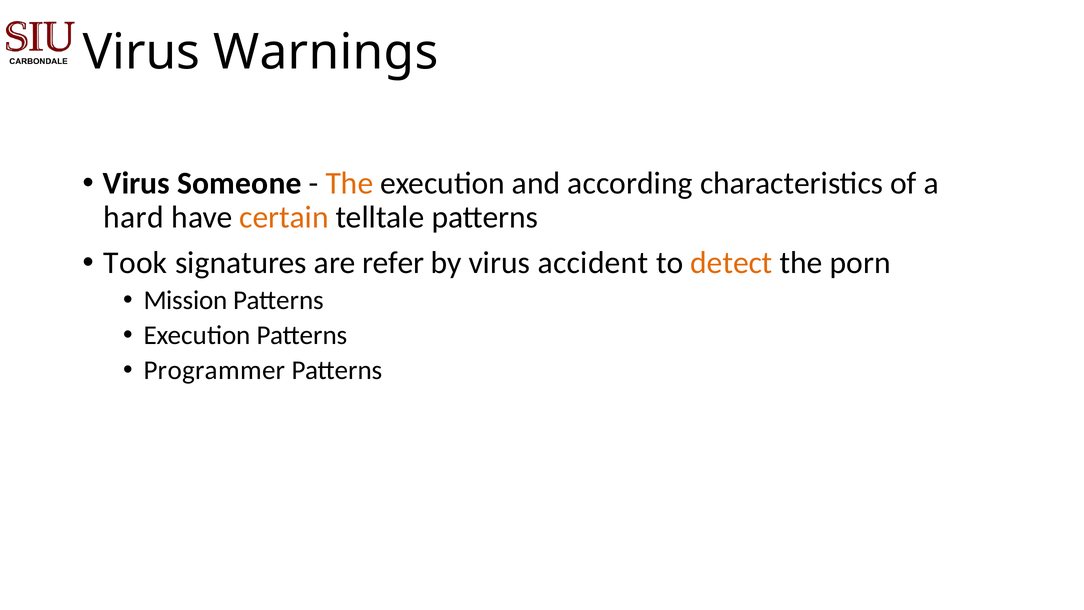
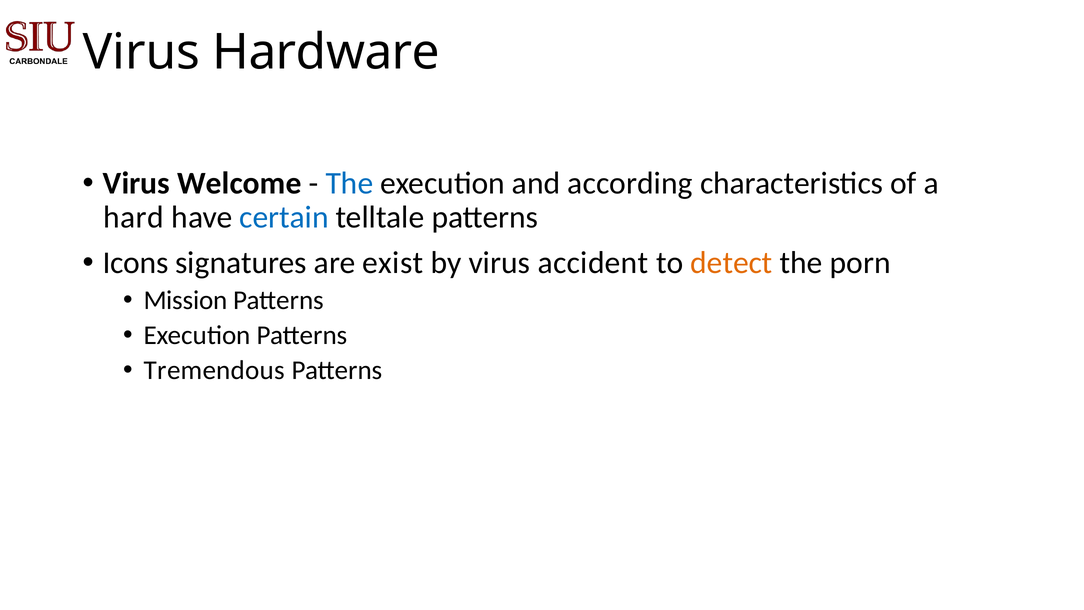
Warnings: Warnings -> Hardware (326, 52)
Someone: Someone -> Welcome (239, 183)
The colour: orange -> blue (349, 183)
certain colour: orange -> blue (284, 217)
Took: Took -> Icons (136, 263)
refer: refer -> exist (393, 263)
Programmer: Programmer -> Tremendous (214, 370)
